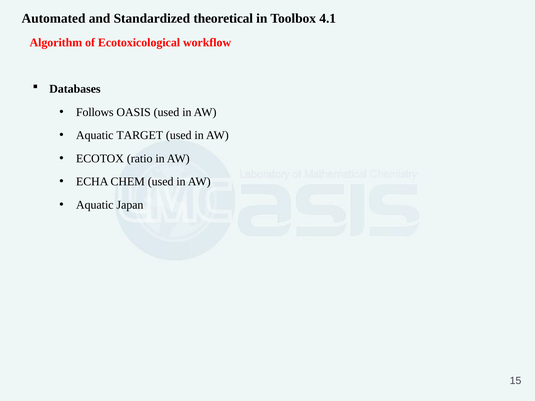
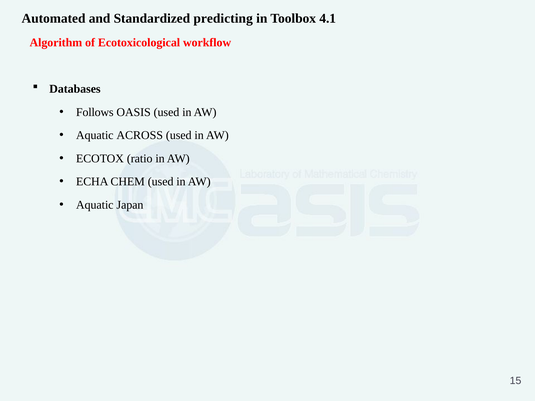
theoretical: theoretical -> predicting (223, 18)
TARGET: TARGET -> ACROSS (140, 135)
